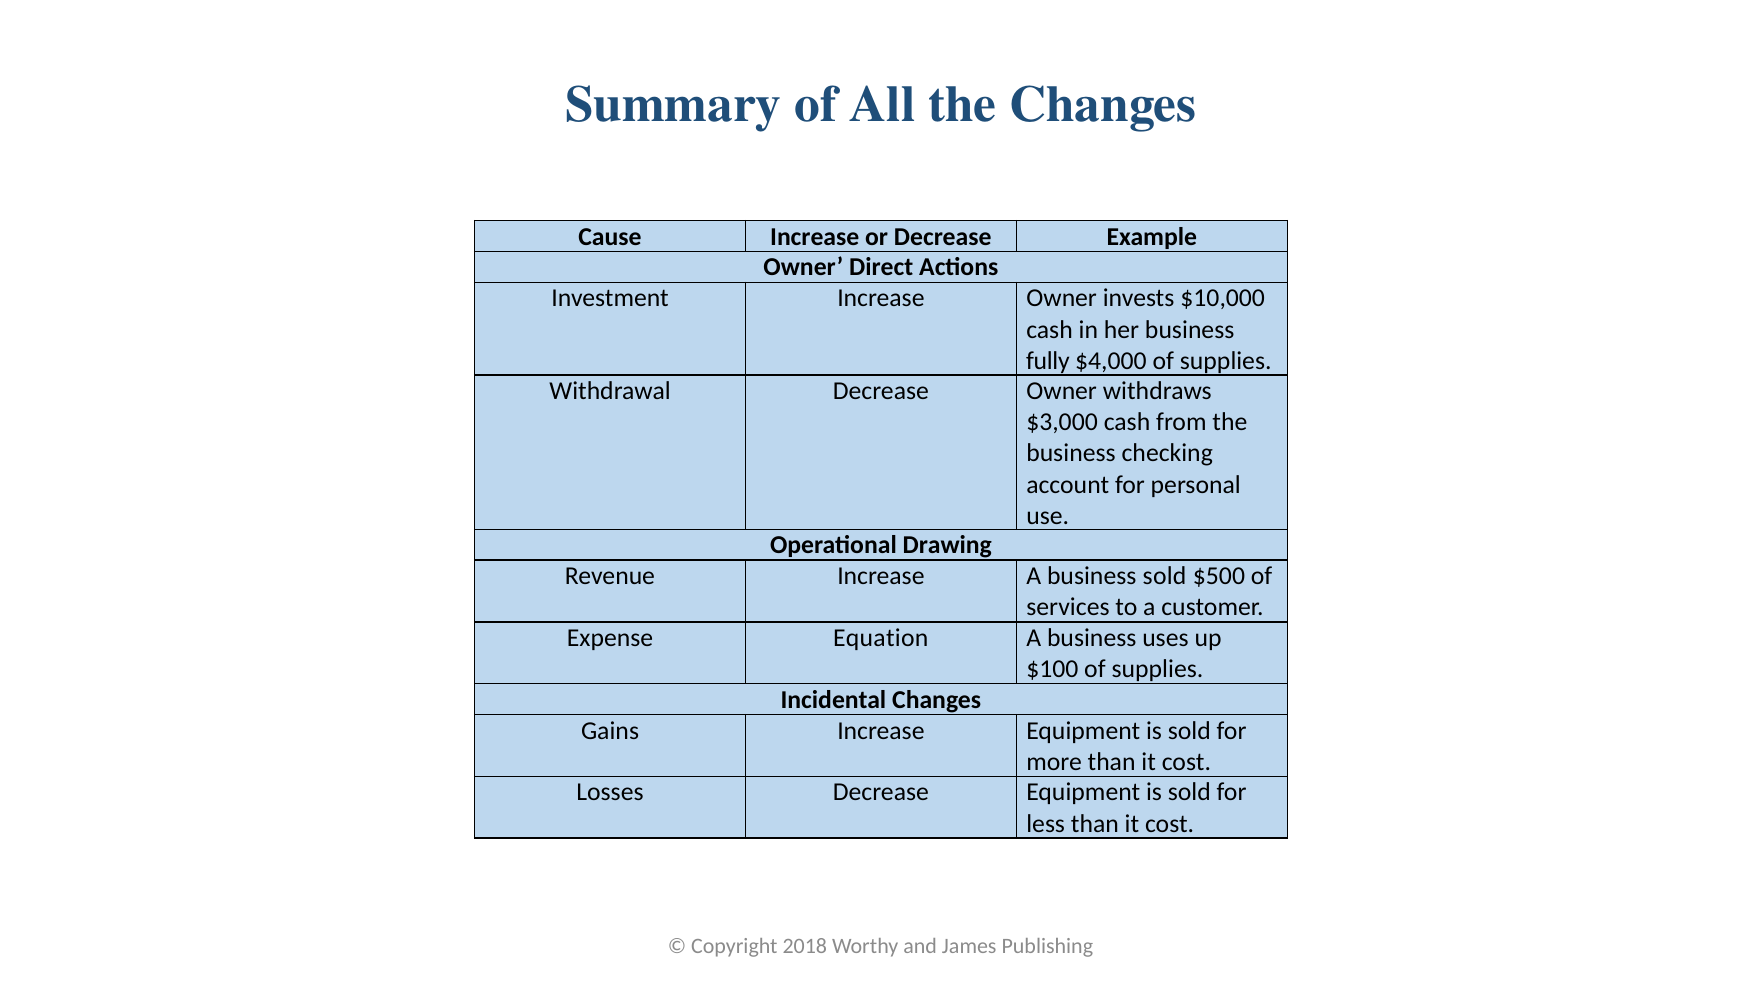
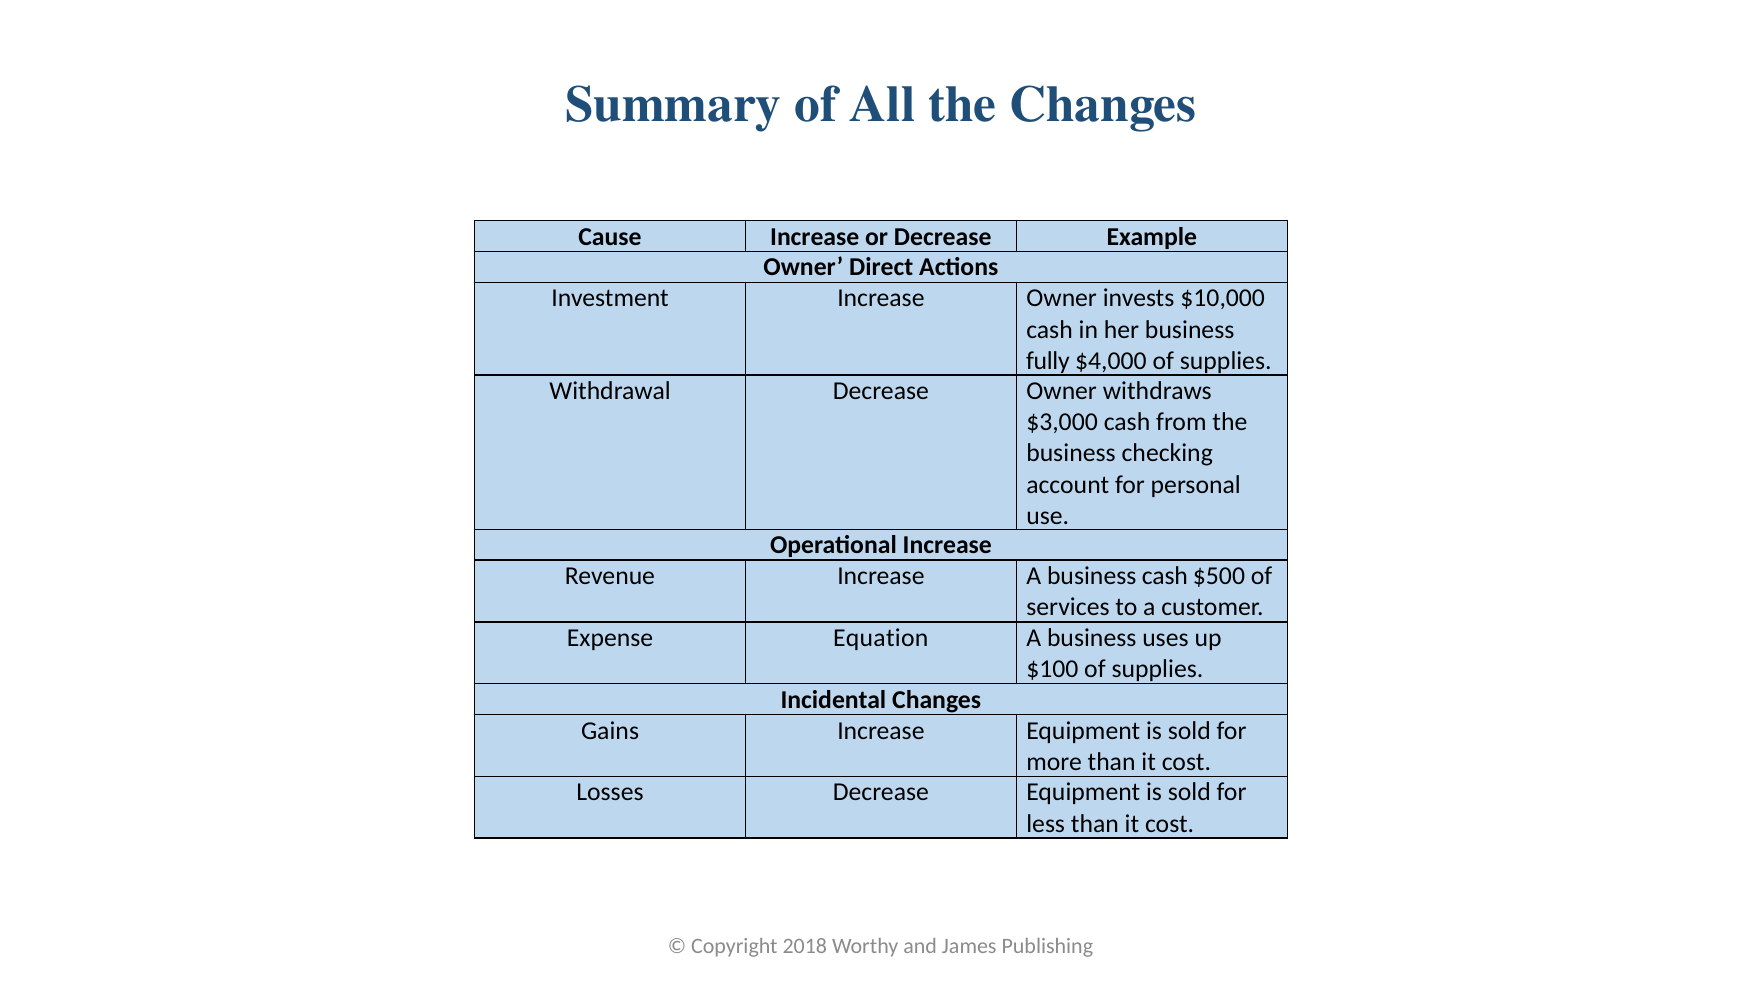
Operational Drawing: Drawing -> Increase (947, 545)
business sold: sold -> cash (1165, 576)
